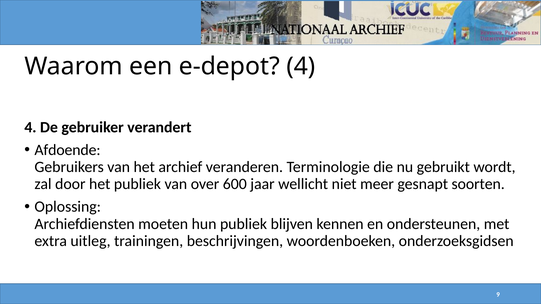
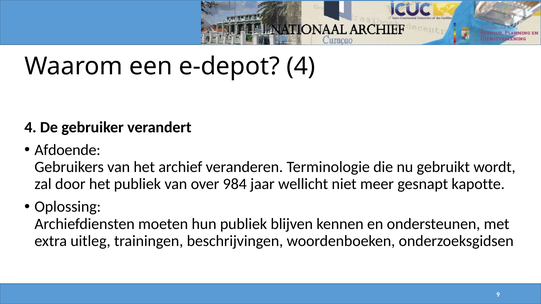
600: 600 -> 984 (235, 184)
soorten: soorten -> kapotte (478, 184)
